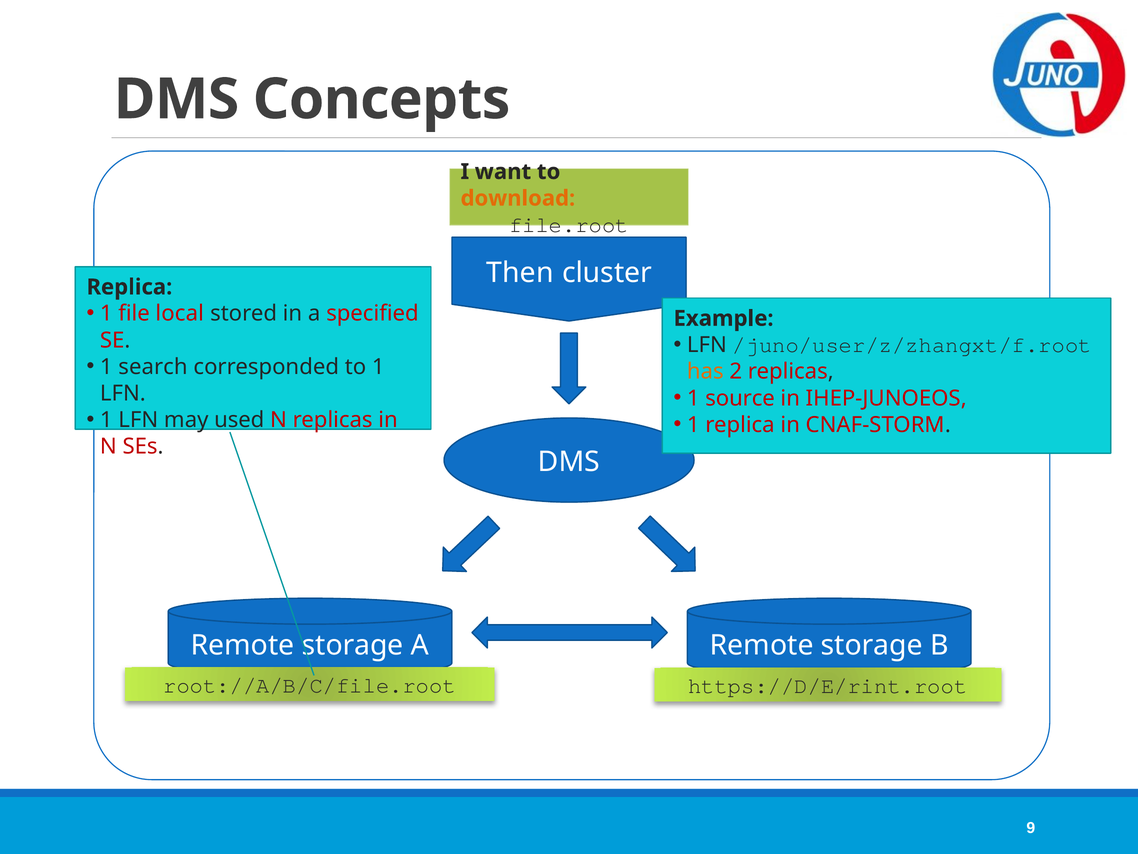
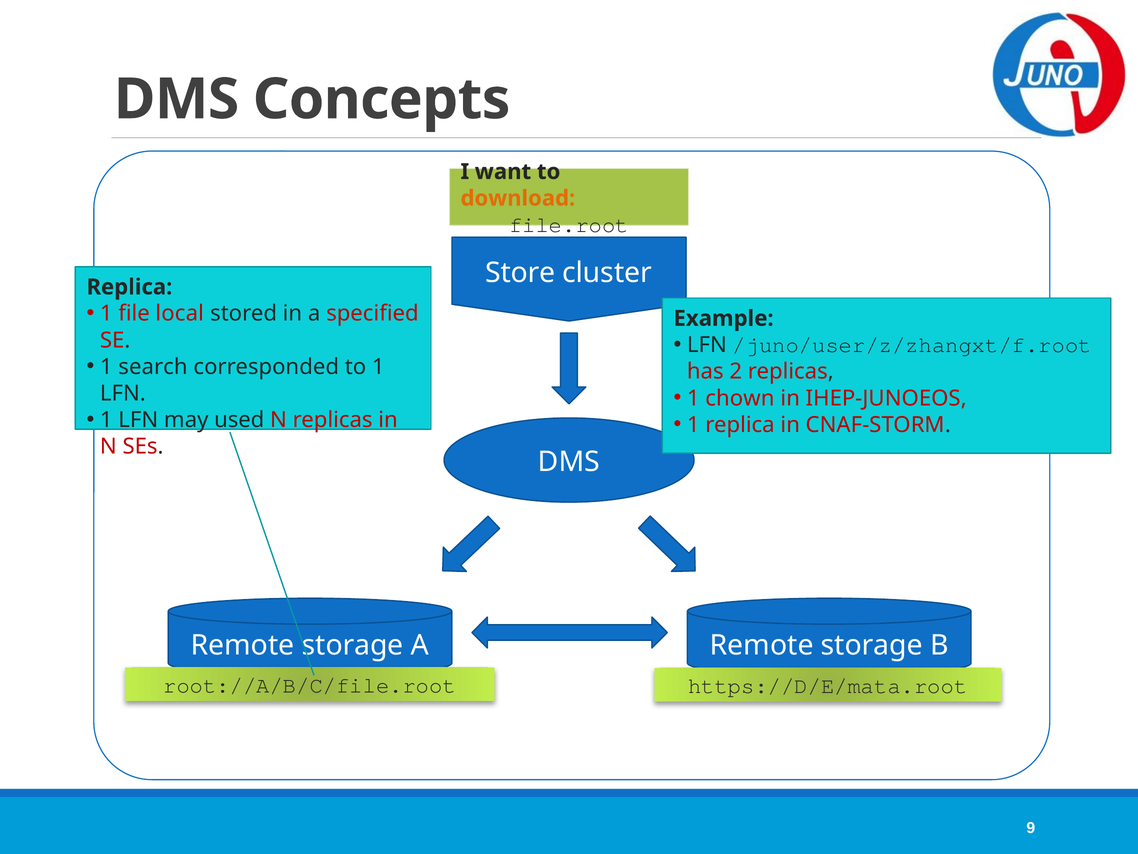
Then: Then -> Store (520, 273)
has colour: orange -> red (705, 371)
source: source -> chown (740, 398)
https://D/E/rint.root: https://D/E/rint.root -> https://D/E/mata.root (828, 686)
